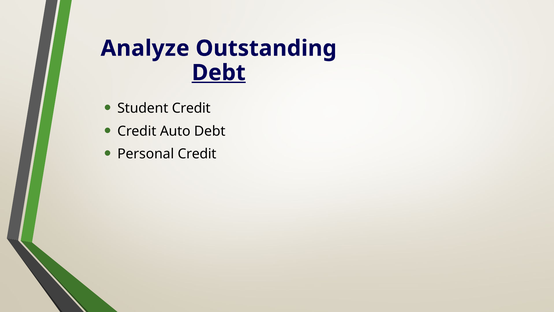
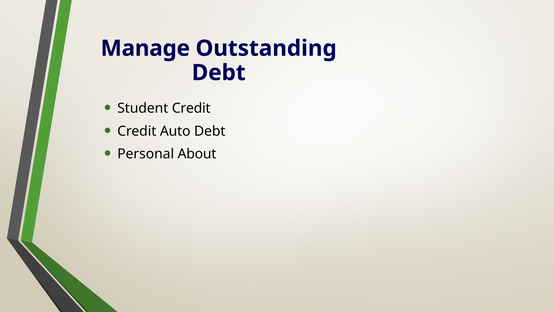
Analyze: Analyze -> Manage (145, 48)
Debt underline: present -> none (219, 73)
Personal Credit: Credit -> About (197, 154)
